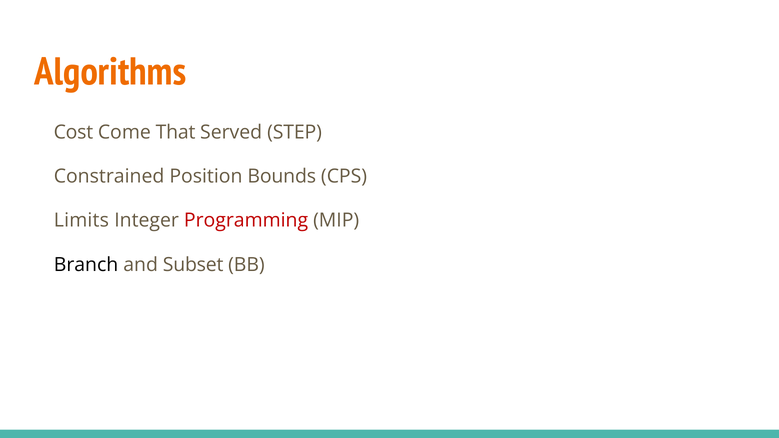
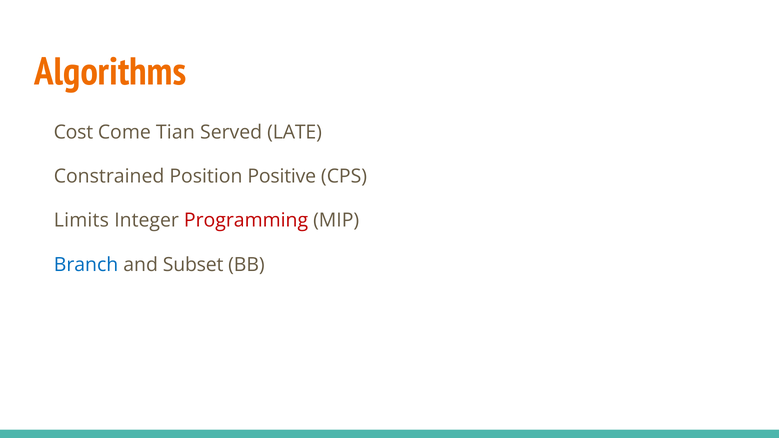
That: That -> Tian (175, 132)
STEP: STEP -> LATE (295, 132)
Bounds: Bounds -> Positive (282, 176)
Branch colour: black -> blue (86, 265)
